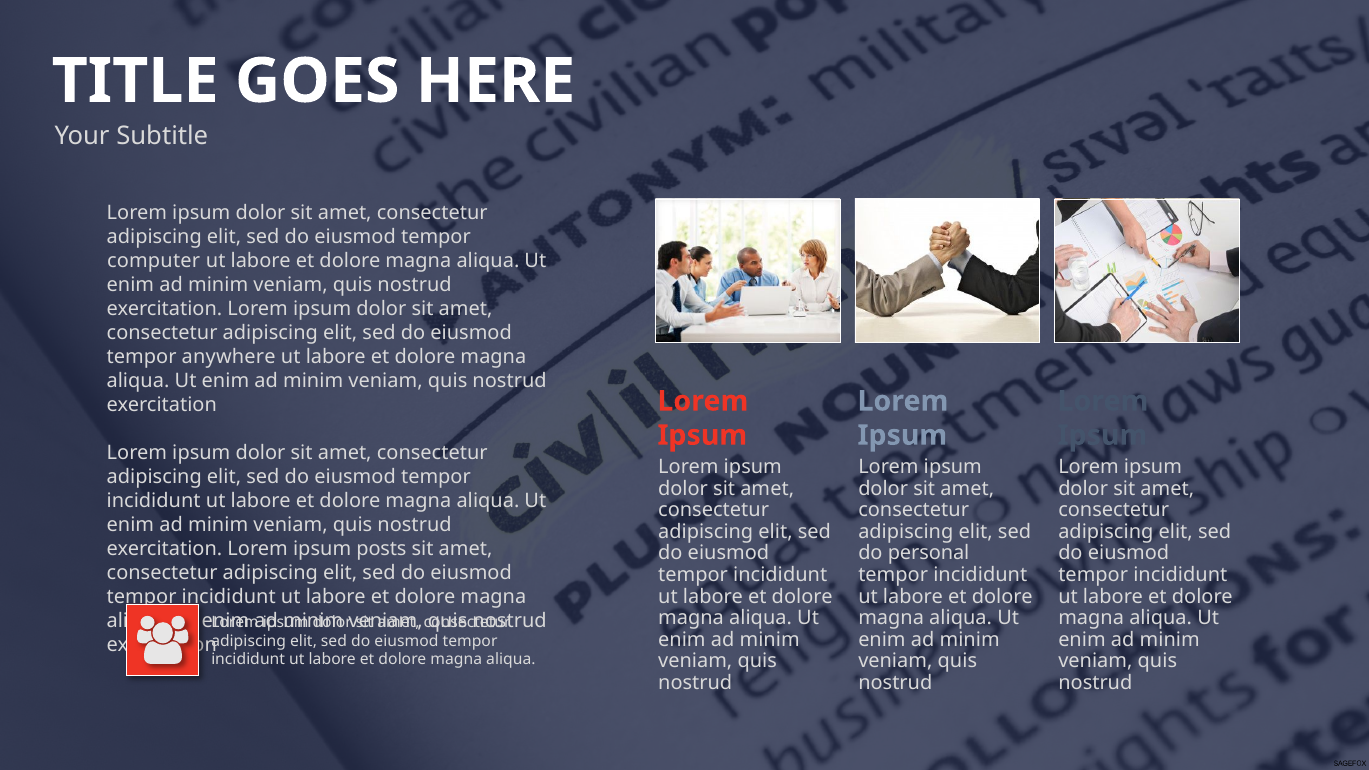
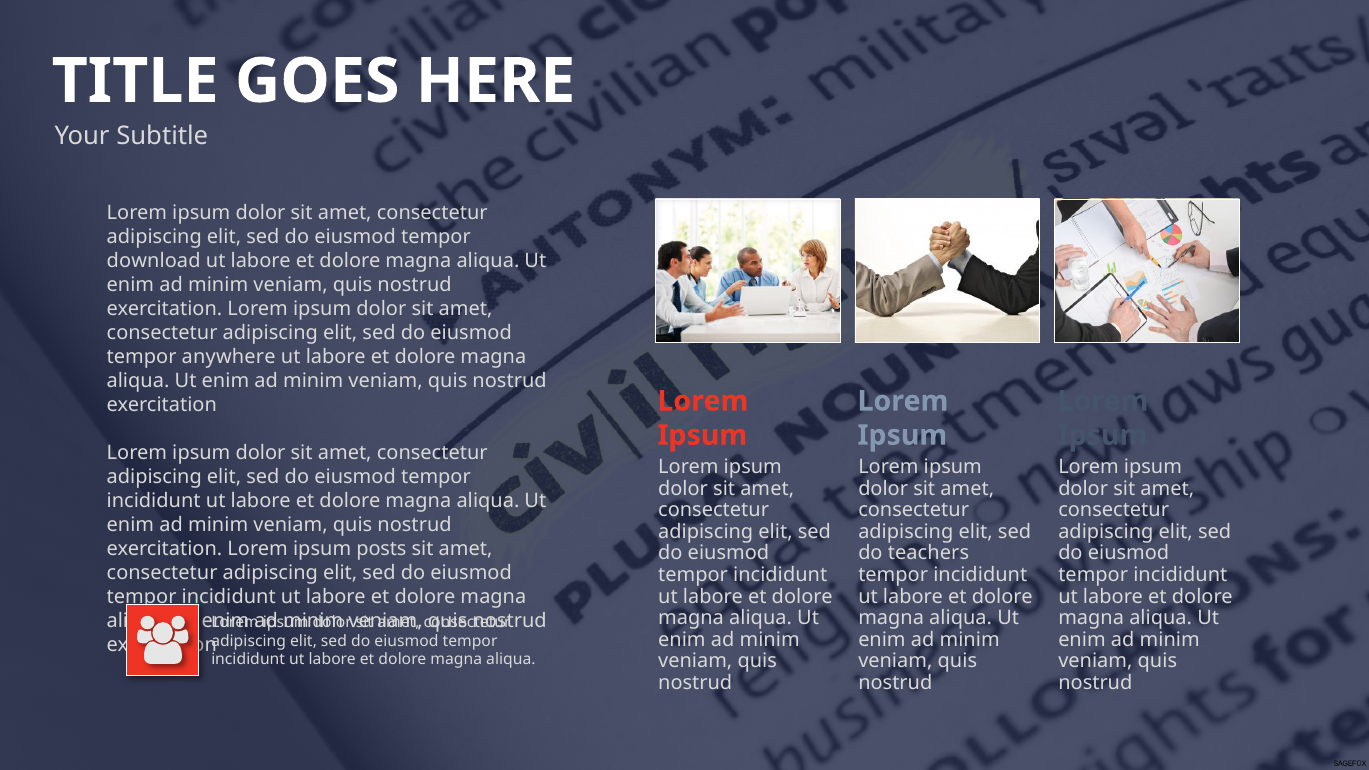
computer: computer -> download (154, 261)
personal: personal -> teachers (928, 553)
